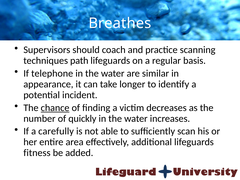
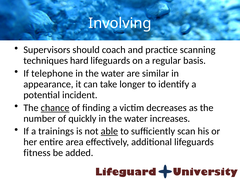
Breathes: Breathes -> Involving (120, 23)
path: path -> hard (79, 61)
carefully: carefully -> trainings (56, 131)
able underline: none -> present (109, 131)
